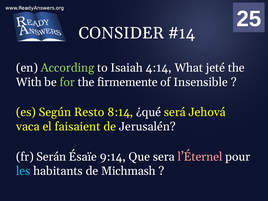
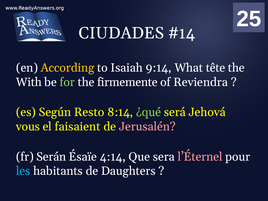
CONSIDER: CONSIDER -> CIUDADES (121, 33)
According colour: light green -> yellow (68, 68)
4:14: 4:14 -> 9:14 (159, 68)
jeté: jeté -> tête (216, 68)
Insensible: Insensible -> Reviendra (201, 82)
¿qué colour: white -> light green (149, 112)
vaca: vaca -> vous (28, 127)
Jerusalén colour: white -> pink (147, 127)
9:14: 9:14 -> 4:14 (113, 157)
Michmash: Michmash -> Daughters (128, 171)
